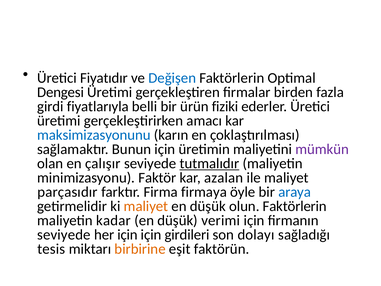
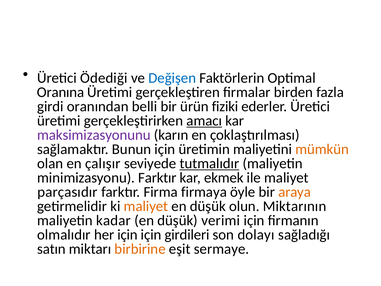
Fiyatıdır: Fiyatıdır -> Ödediği (104, 78)
Dengesi: Dengesi -> Oranına (61, 92)
fiyatlarıyla: fiyatlarıyla -> oranından (98, 106)
amacı underline: none -> present (204, 121)
maksimizasyonunu colour: blue -> purple (94, 135)
mümkün colour: purple -> orange (322, 149)
minimizasyonu Faktör: Faktör -> Farktır (157, 178)
azalan: azalan -> ekmek (224, 178)
araya colour: blue -> orange (295, 192)
olun Faktörlerin: Faktörlerin -> Miktarının (295, 206)
seviyede: seviyede -> olmalıdır (64, 235)
tesis: tesis -> satın (51, 249)
faktörün: faktörün -> sermaye (222, 249)
